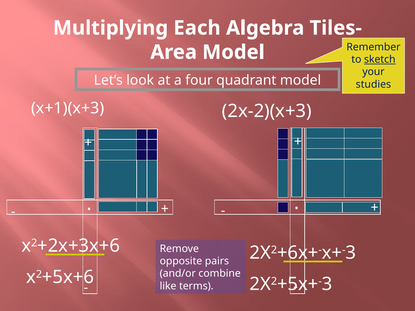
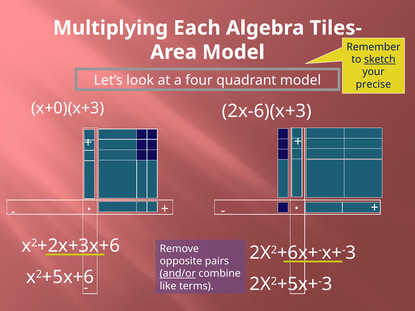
studies: studies -> precise (373, 84)
x+1)(x+3: x+1)(x+3 -> x+0)(x+3 (68, 108)
2x-2)(x+3: 2x-2)(x+3 -> 2x-6)(x+3 (267, 111)
and/or underline: none -> present (178, 274)
